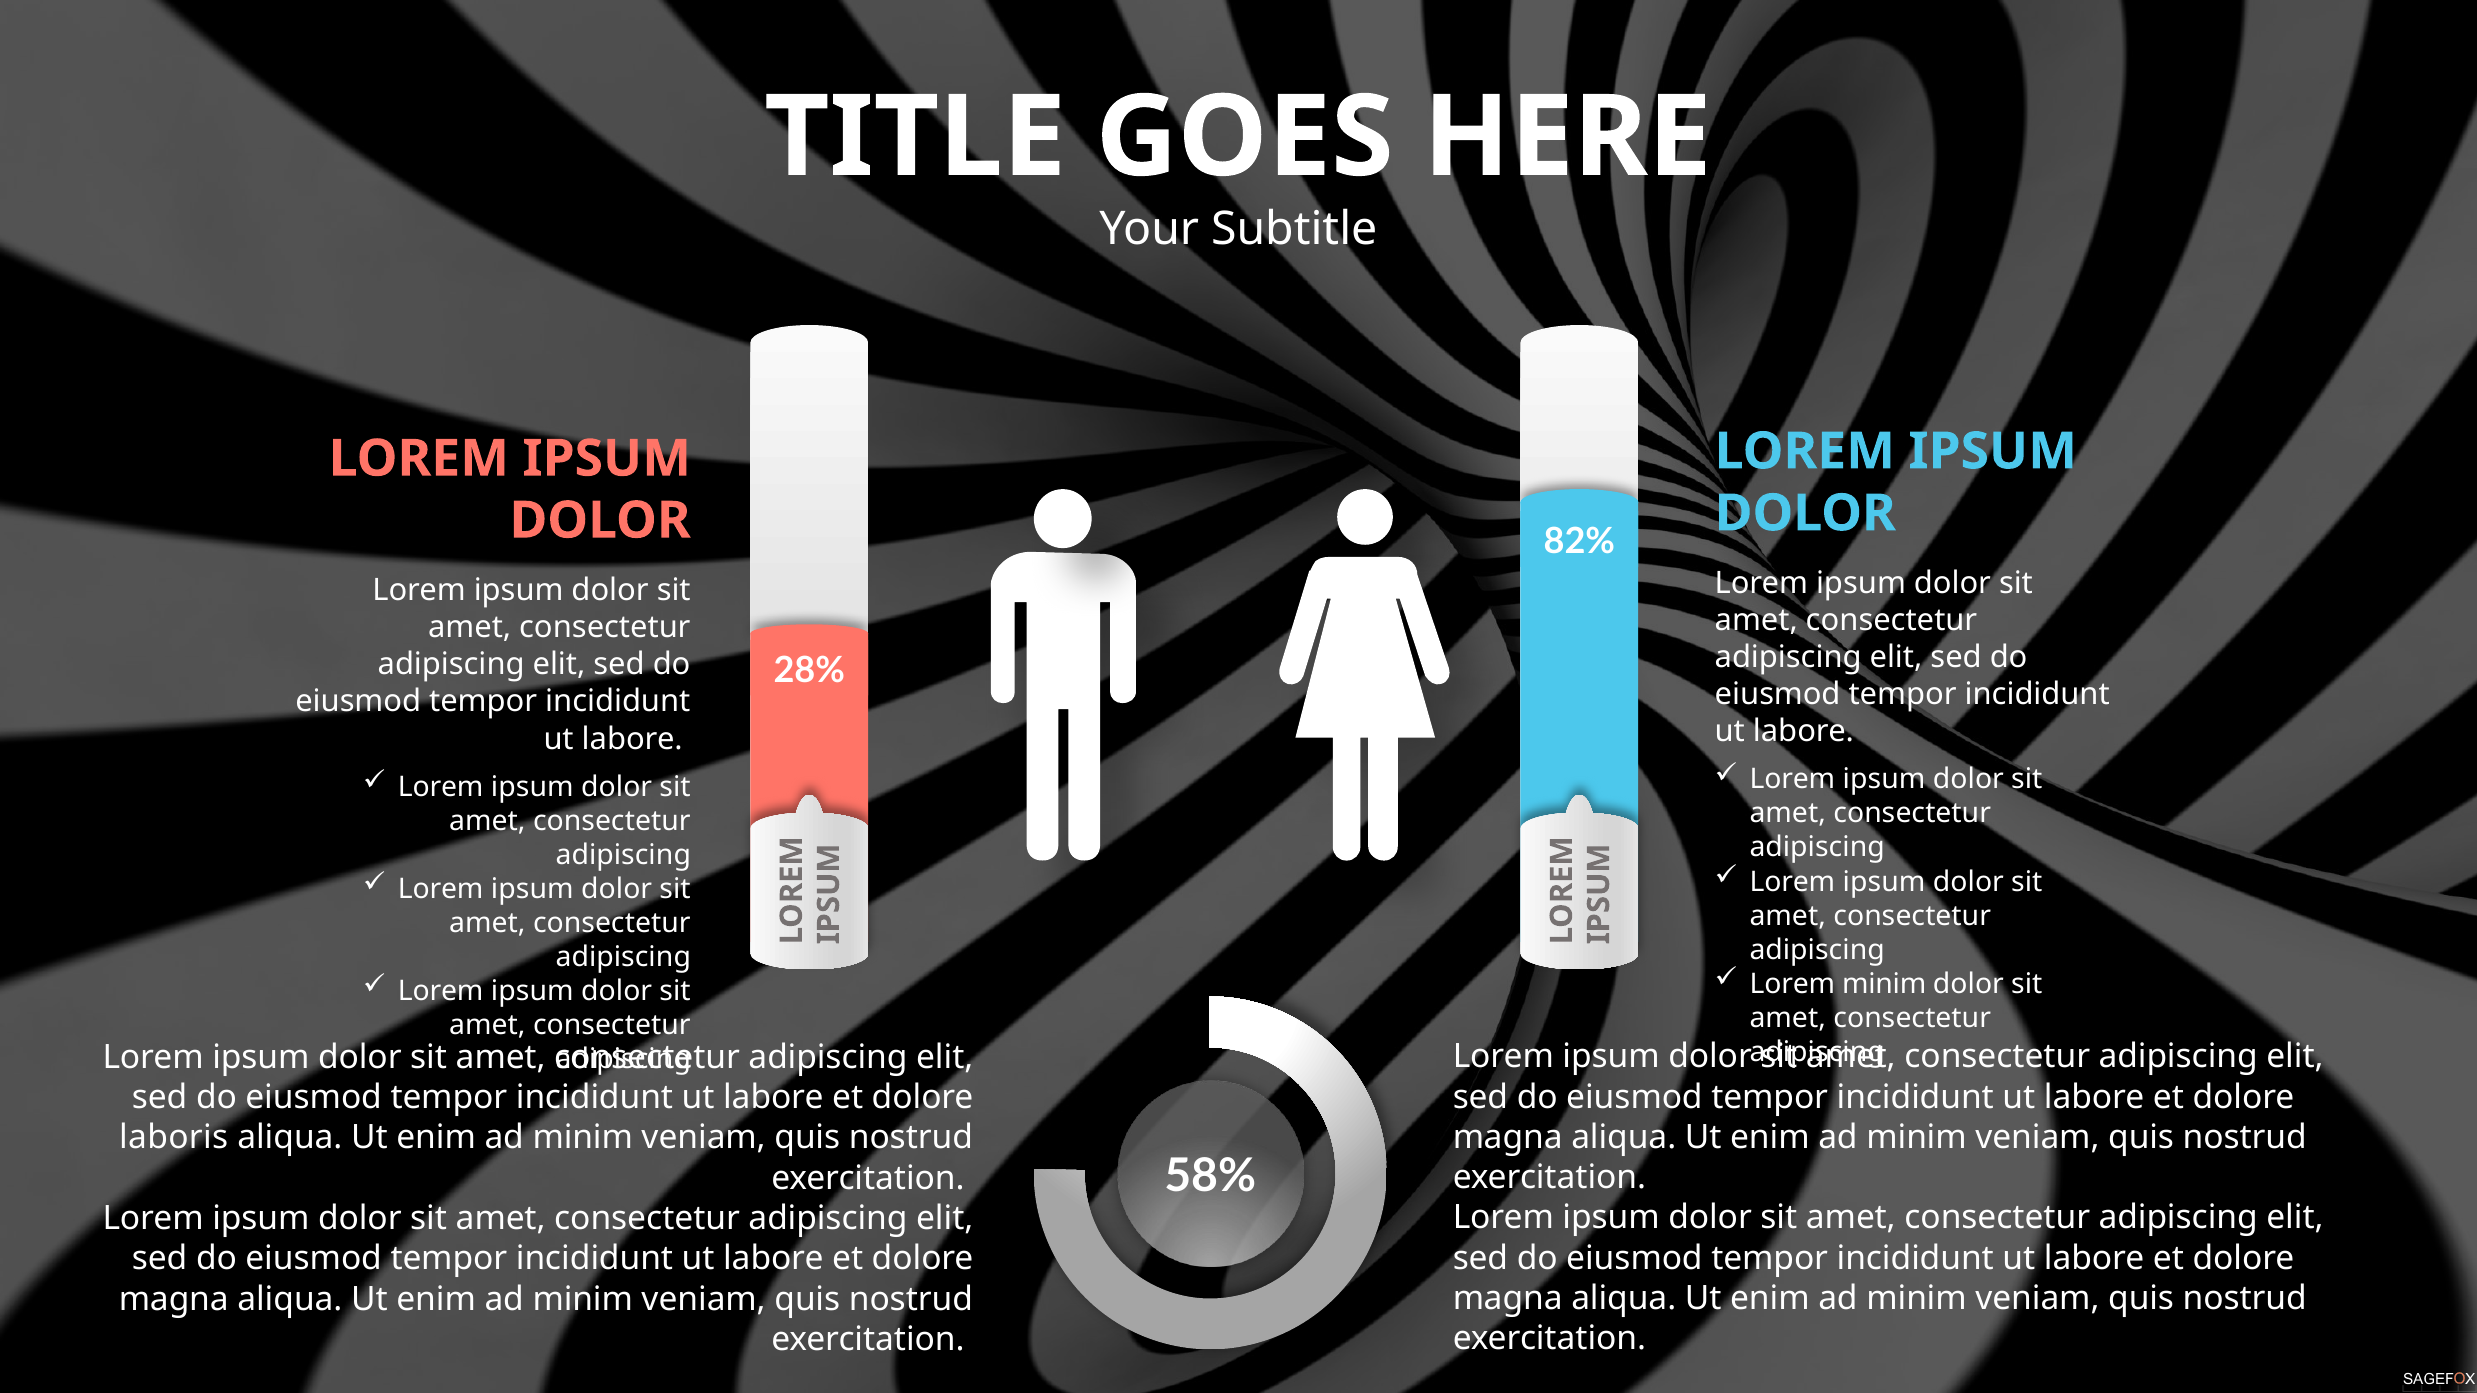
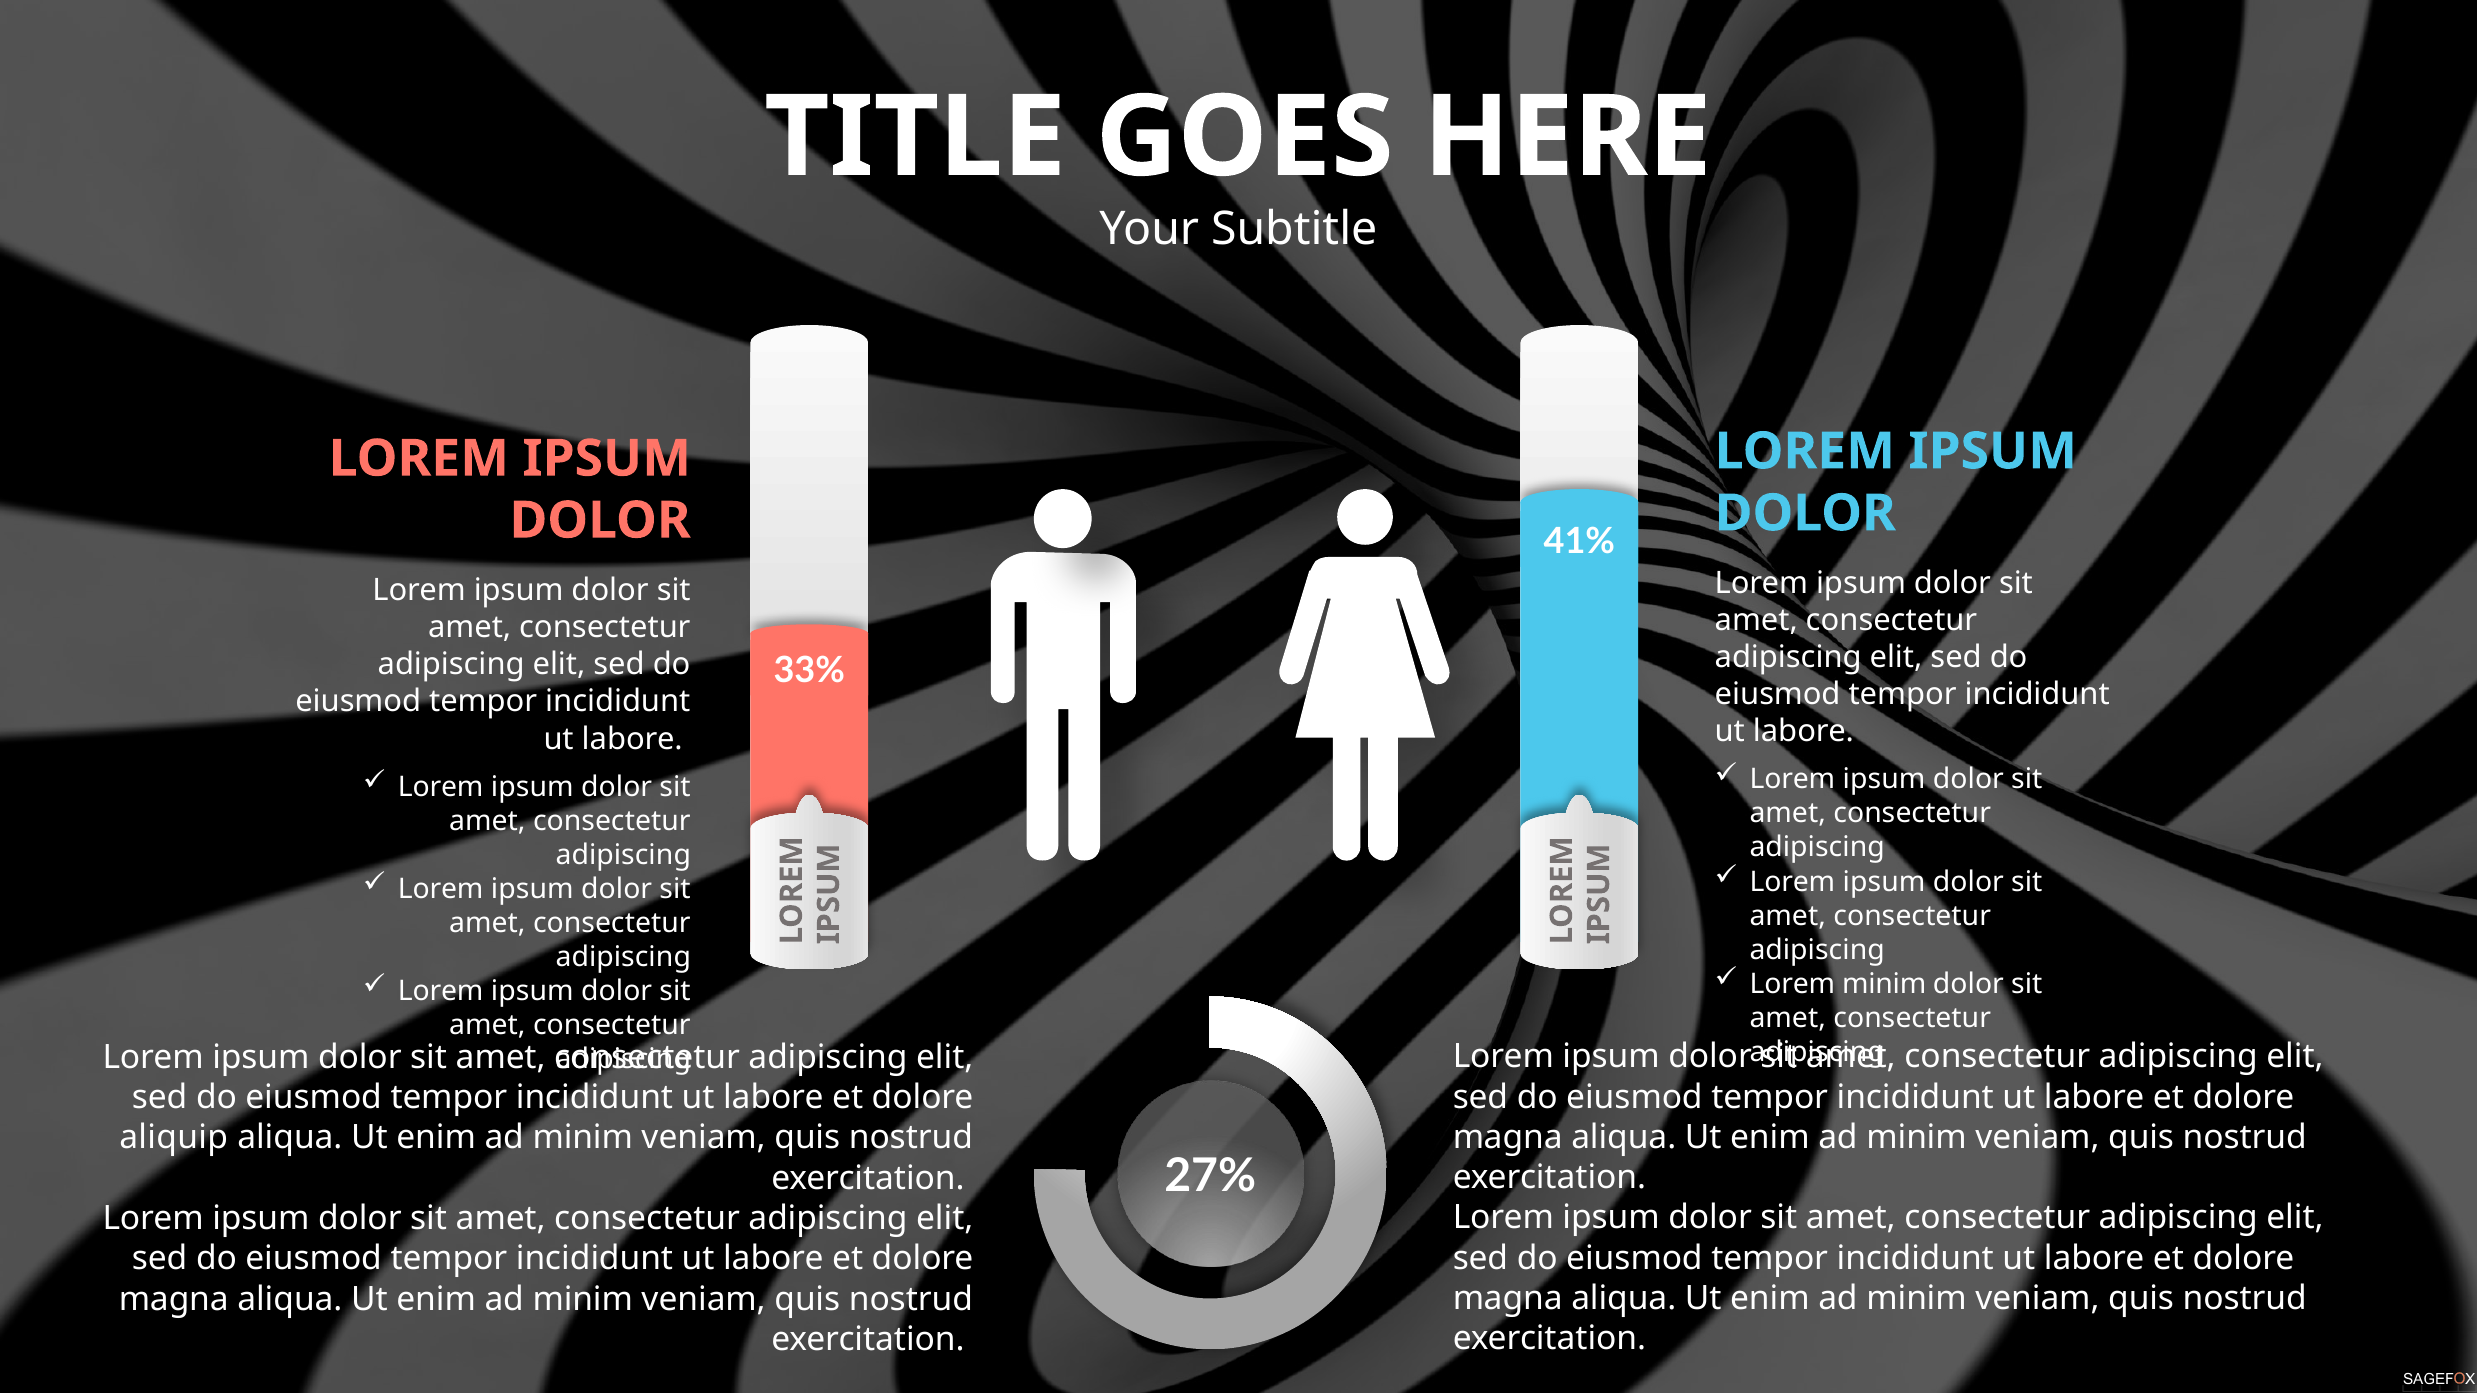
82%: 82% -> 41% (1579, 542)
28%: 28% -> 33% (809, 670)
laboris: laboris -> aliquip (174, 1138)
58%: 58% -> 27% (1210, 1176)
